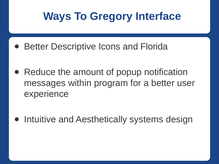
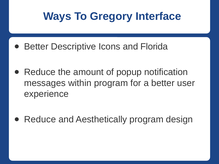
Intuitive: Intuitive -> Reduce (40, 120)
Aesthetically systems: systems -> program (146, 120)
